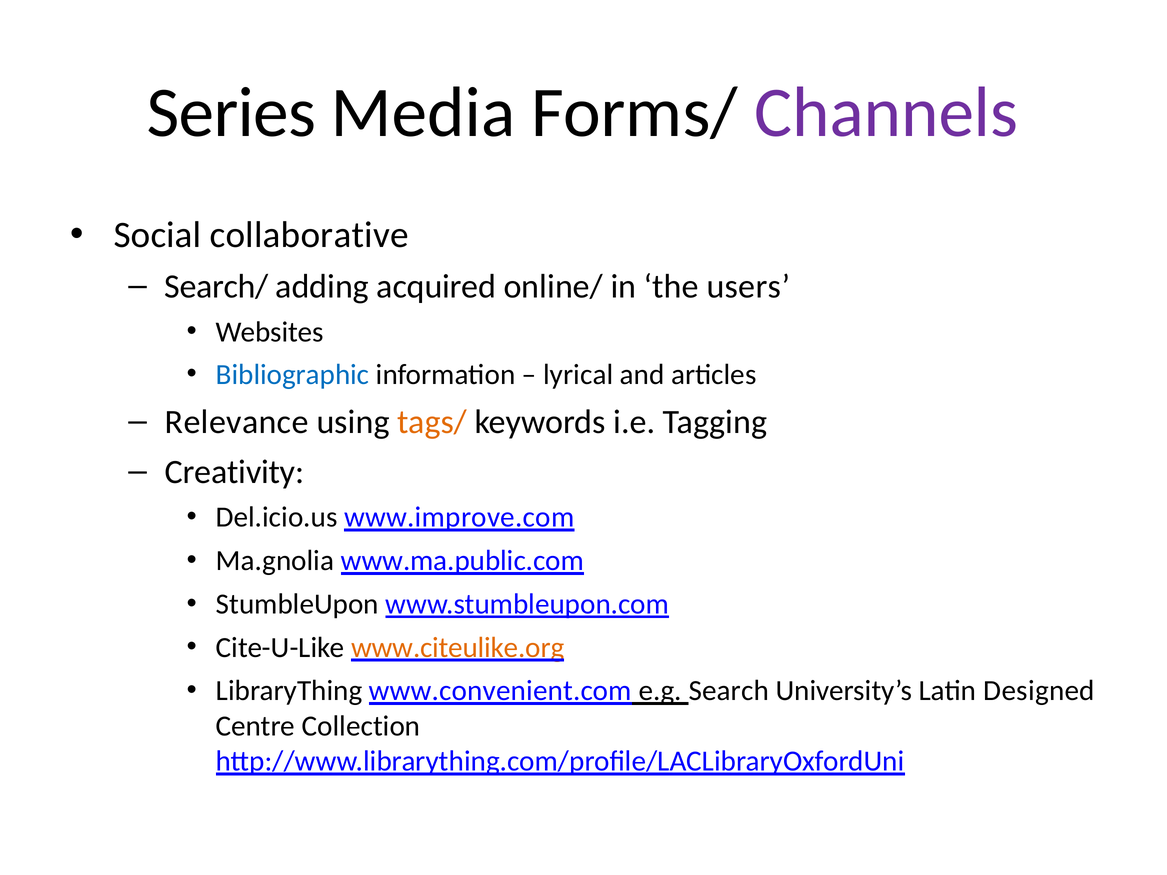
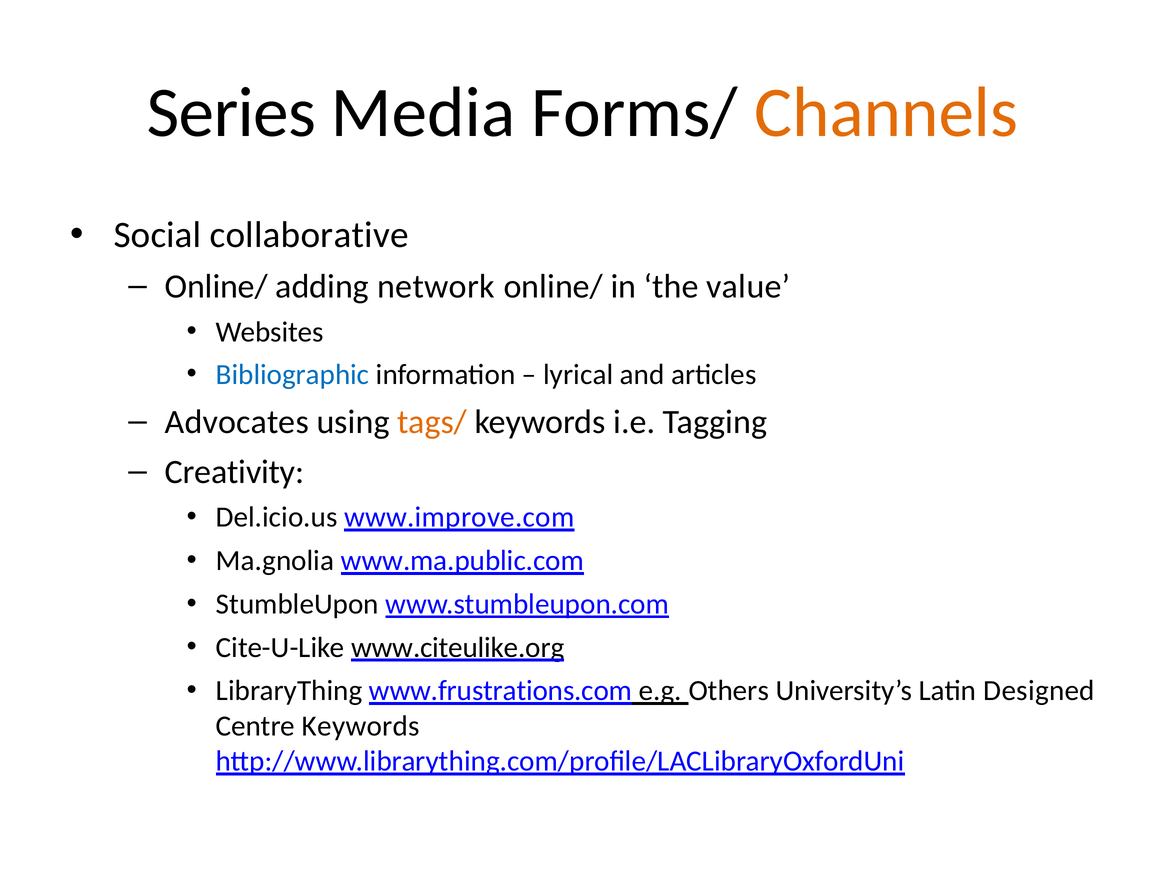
Channels colour: purple -> orange (886, 113)
Search/: Search/ -> Online/ (216, 287)
acquired: acquired -> network (436, 287)
users: users -> value (748, 287)
Relevance: Relevance -> Advocates (237, 422)
www.citeulike.org colour: orange -> black (458, 648)
www.convenient.com: www.convenient.com -> www.frustrations.com (501, 691)
Search: Search -> Others (729, 691)
Centre Collection: Collection -> Keywords (361, 727)
